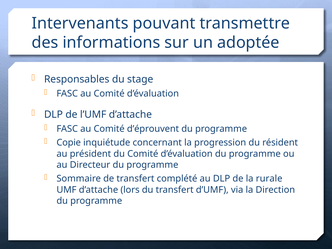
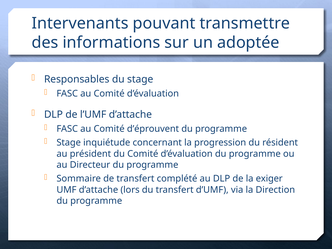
Copie: Copie -> Stage (69, 143)
rurale: rurale -> exiger (269, 179)
